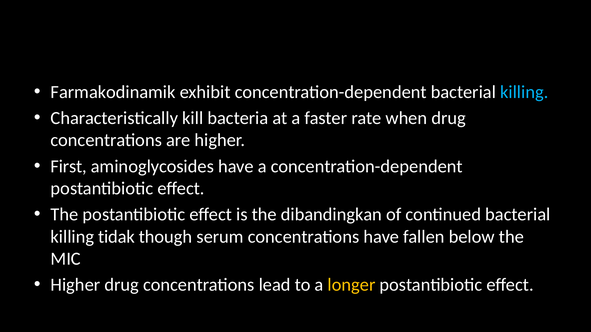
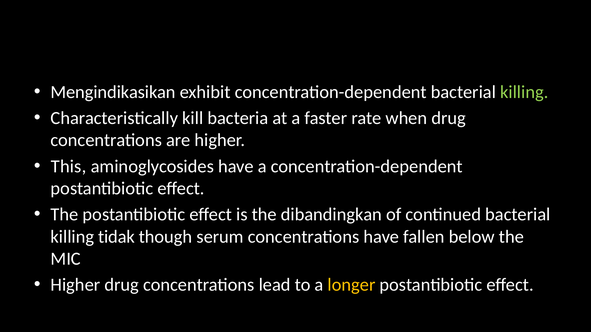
Farmakodinamik: Farmakodinamik -> Mengindikasikan (113, 92)
killing colour: light blue -> light green (524, 92)
First: First -> This (69, 167)
